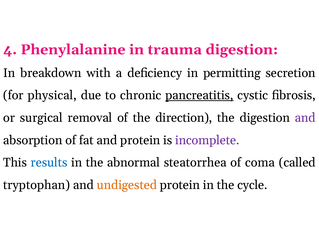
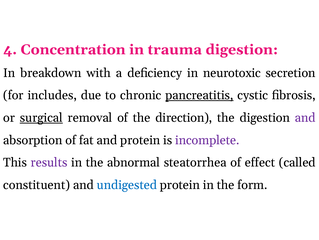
Phenylalanine: Phenylalanine -> Concentration (73, 49)
permitting: permitting -> neurotoxic (232, 73)
physical: physical -> includes (52, 95)
surgical underline: none -> present (41, 117)
results colour: blue -> purple (49, 162)
coma: coma -> effect (260, 162)
tryptophan: tryptophan -> constituent (37, 184)
undigested colour: orange -> blue (127, 184)
cycle: cycle -> form (252, 184)
